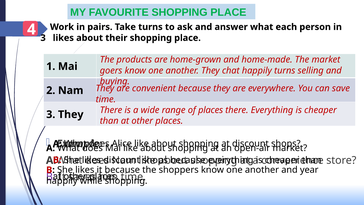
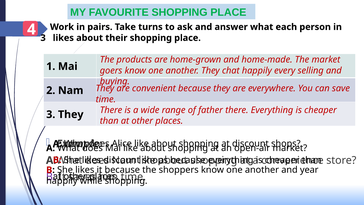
happily turns: turns -> every (285, 70)
of places: places -> father (211, 110)
